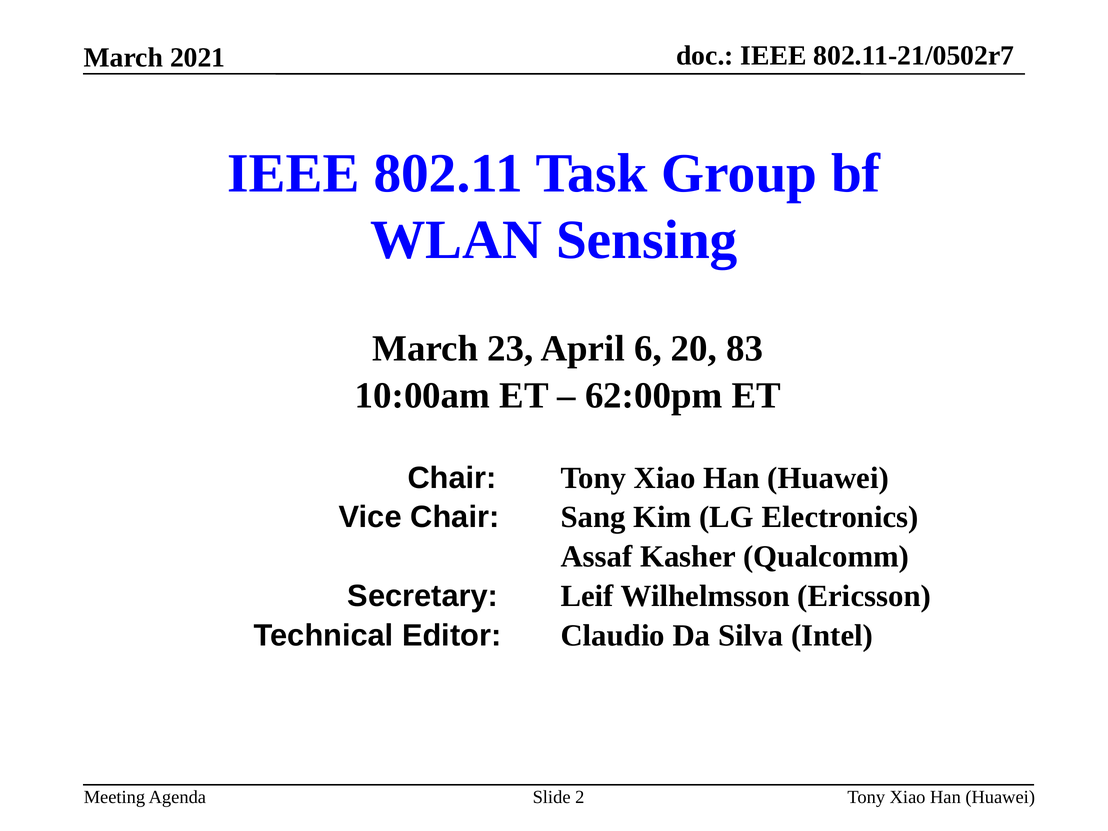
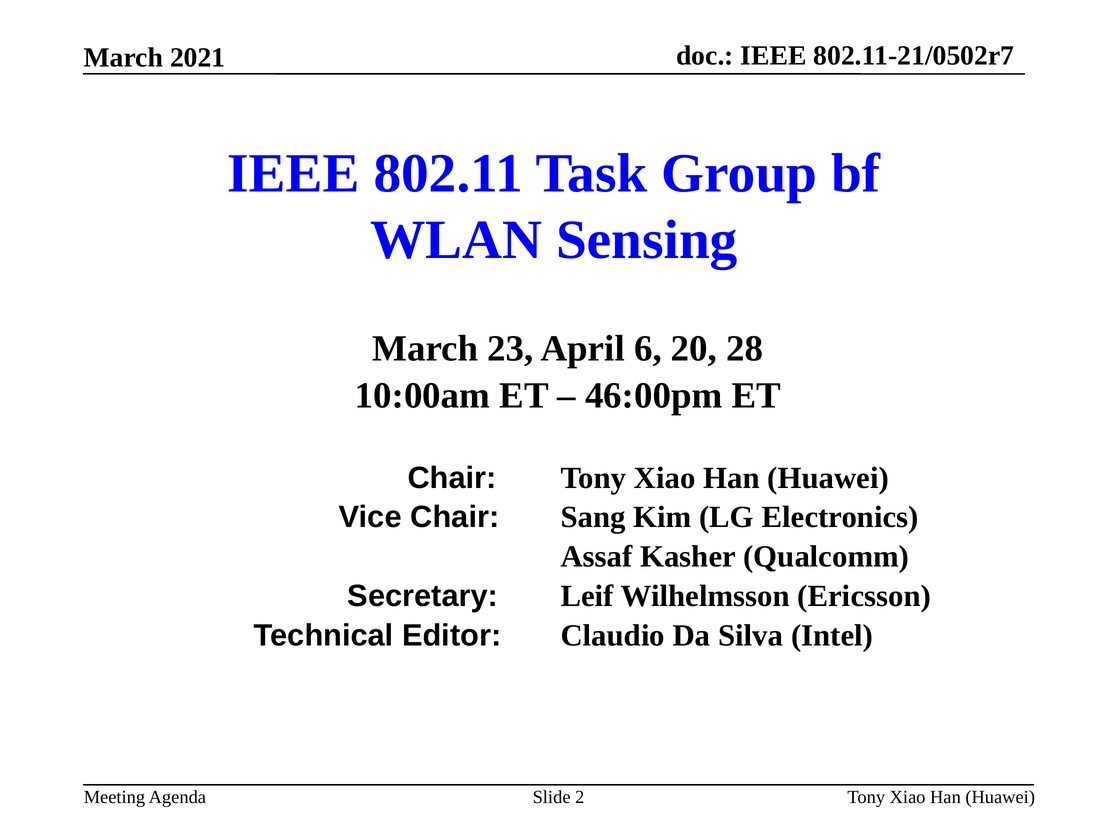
83: 83 -> 28 (745, 348)
62:00pm: 62:00pm -> 46:00pm (654, 396)
